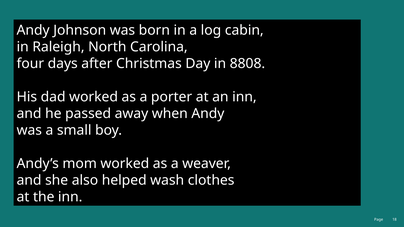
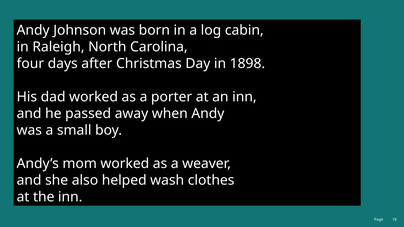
8808: 8808 -> 1898 (247, 64)
